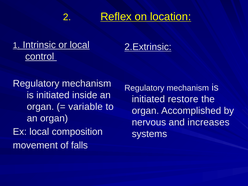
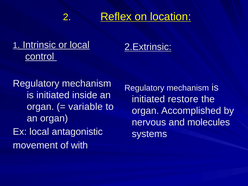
increases: increases -> molecules (209, 122)
composition: composition -> antagonistic (77, 132)
falls: falls -> with (79, 145)
